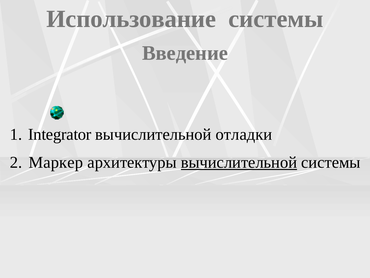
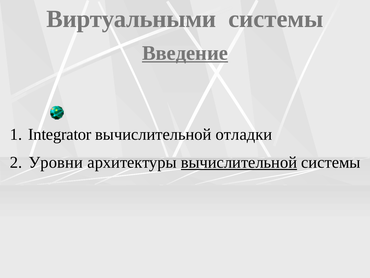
Использование: Использование -> Виртуальными (131, 19)
Введение underline: none -> present (185, 53)
Маркер: Маркер -> Уровни (56, 162)
